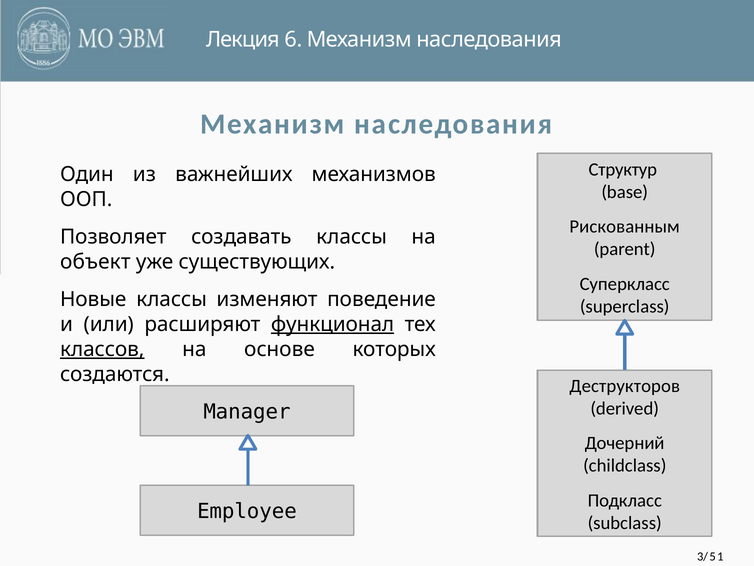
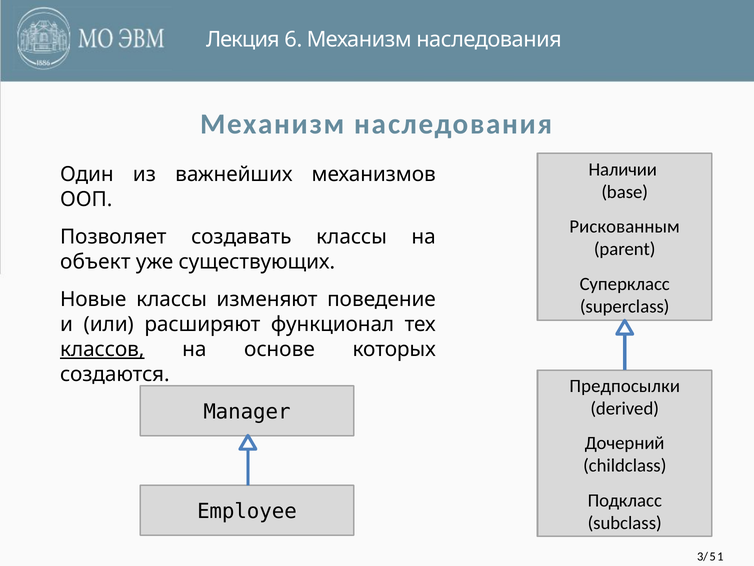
Структур: Структур -> Наличии (623, 169)
функционал underline: present -> none (333, 324)
Деструкторов: Деструкторов -> Предпосылки (625, 386)
